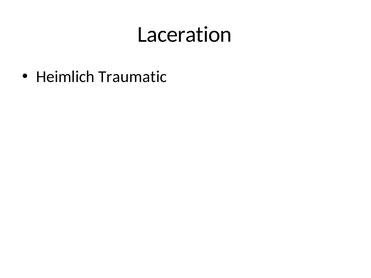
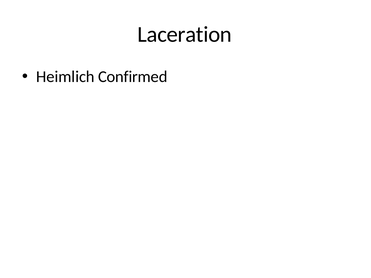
Traumatic: Traumatic -> Confirmed (133, 77)
